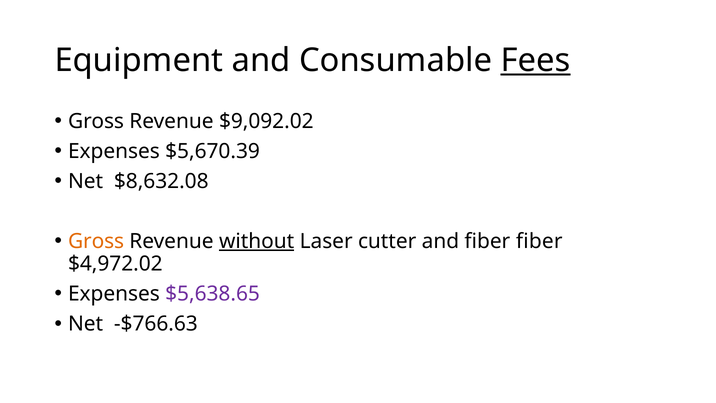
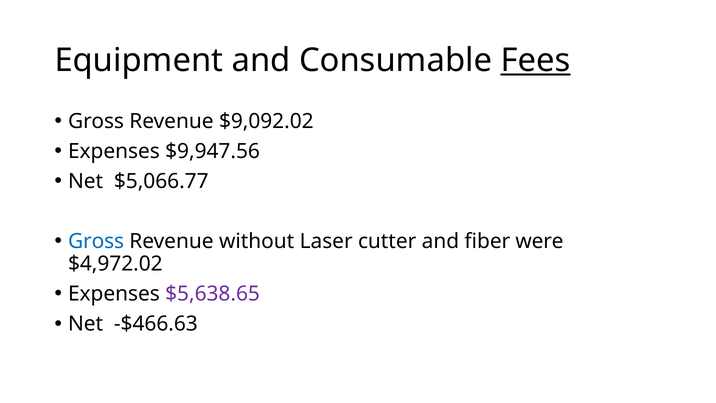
$5,670.39: $5,670.39 -> $9,947.56 (213, 151)
$8,632.08: $8,632.08 -> $5,066.77 (161, 181)
Gross colour: orange -> blue (96, 241)
without underline: present -> none (257, 241)
fiber fiber: fiber -> were (539, 241)
-$766.63: -$766.63 -> -$466.63 (156, 324)
